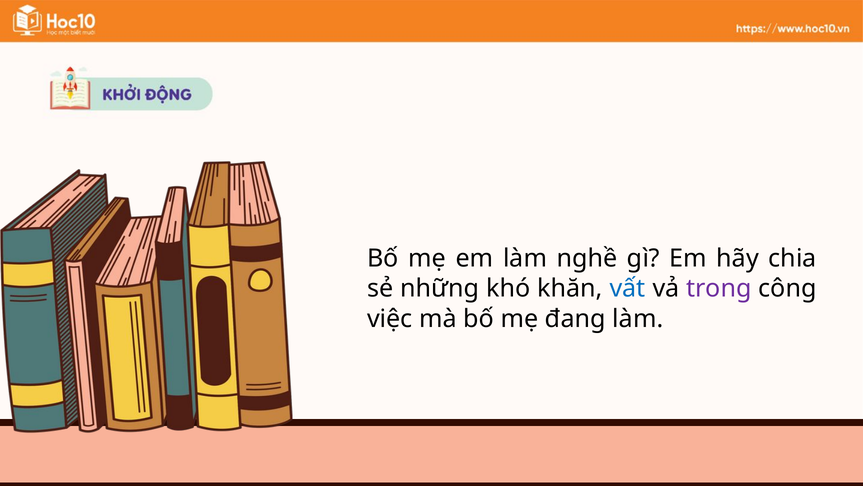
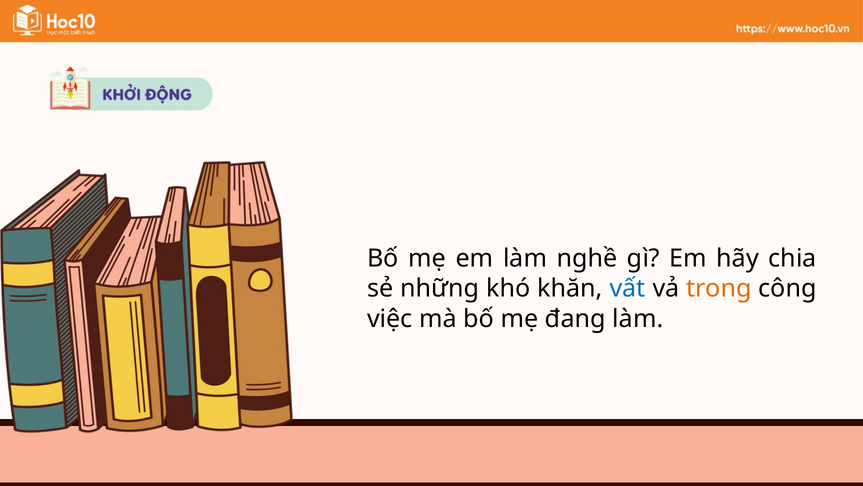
trong colour: purple -> orange (719, 288)
